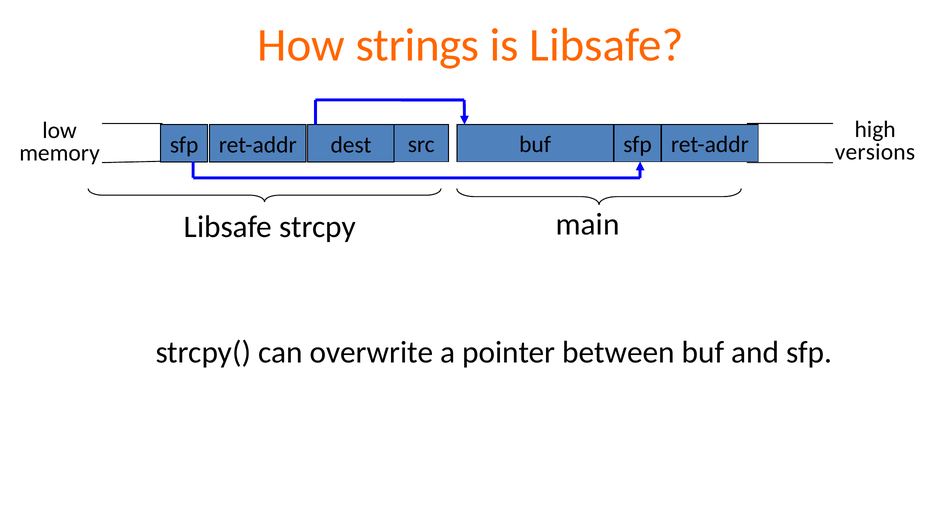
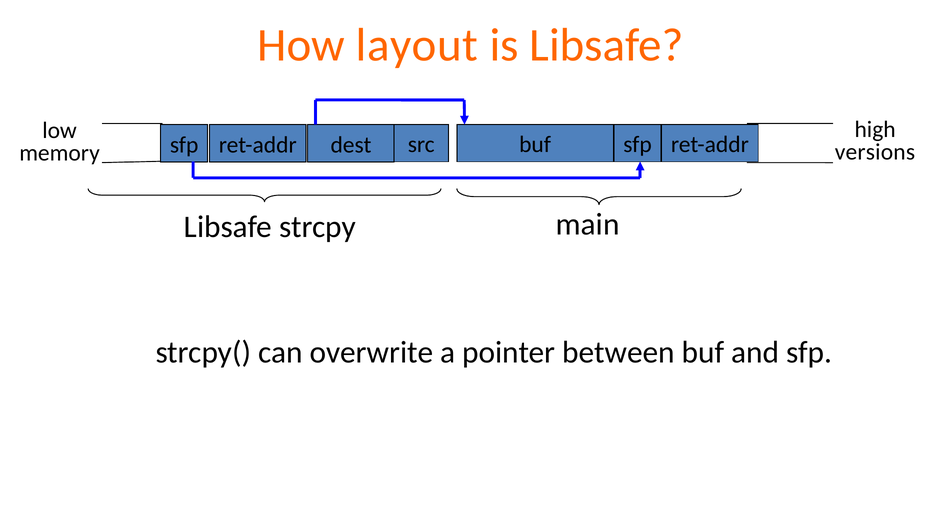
strings: strings -> layout (417, 45)
